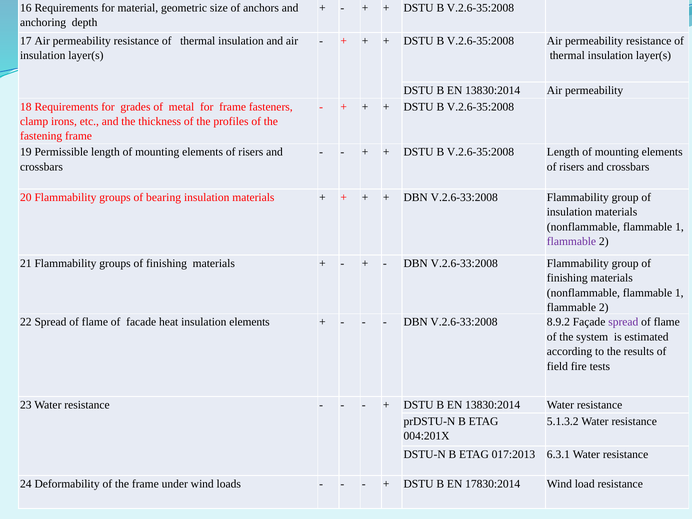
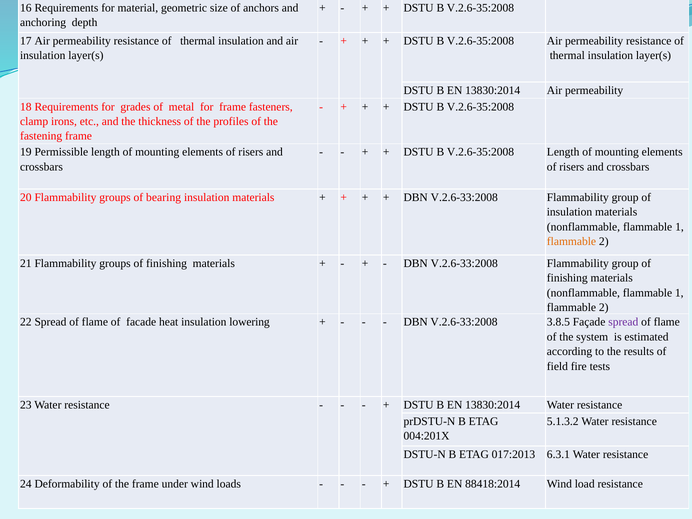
flammable colour: purple -> orange (571, 242)
insulation elements: elements -> lowering (250, 322)
8.9.2: 8.9.2 -> 3.8.5 (558, 322)
17830:2014: 17830:2014 -> 88418:2014 (493, 484)
